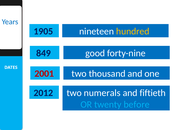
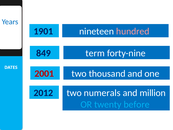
1905: 1905 -> 1901 (43, 31)
hundred colour: yellow -> pink (133, 31)
good: good -> term (95, 53)
fiftieth: fiftieth -> million (153, 93)
